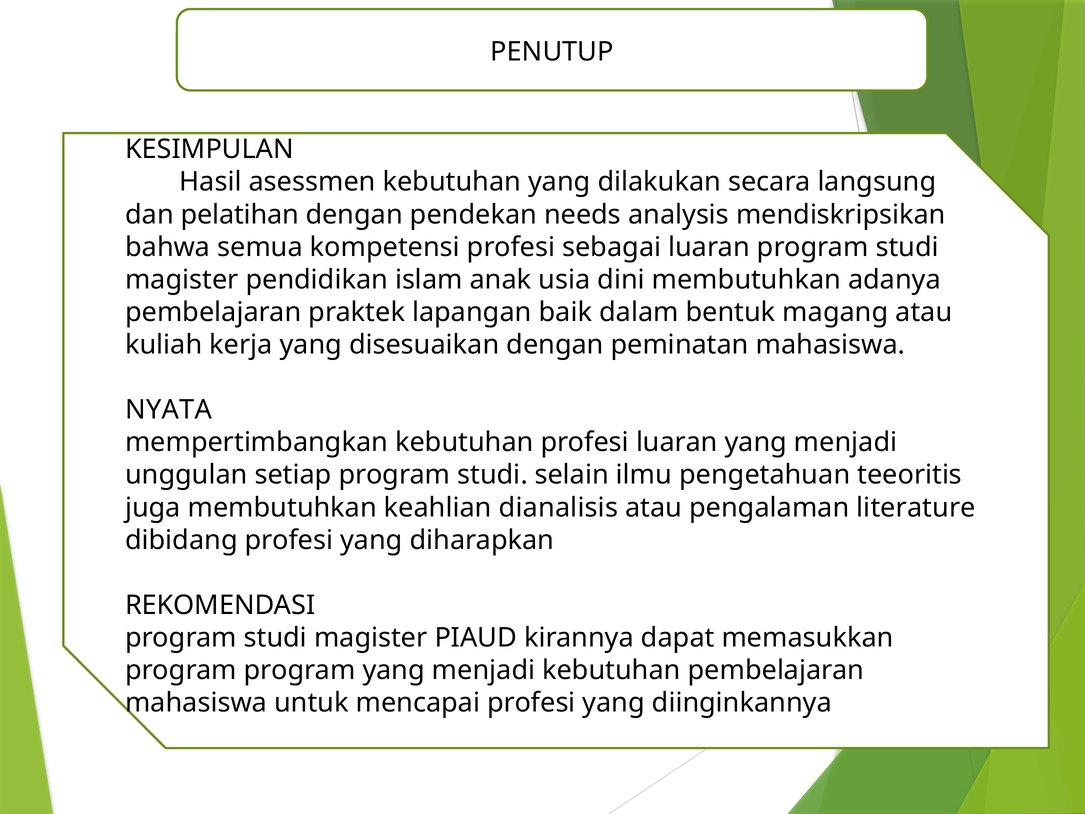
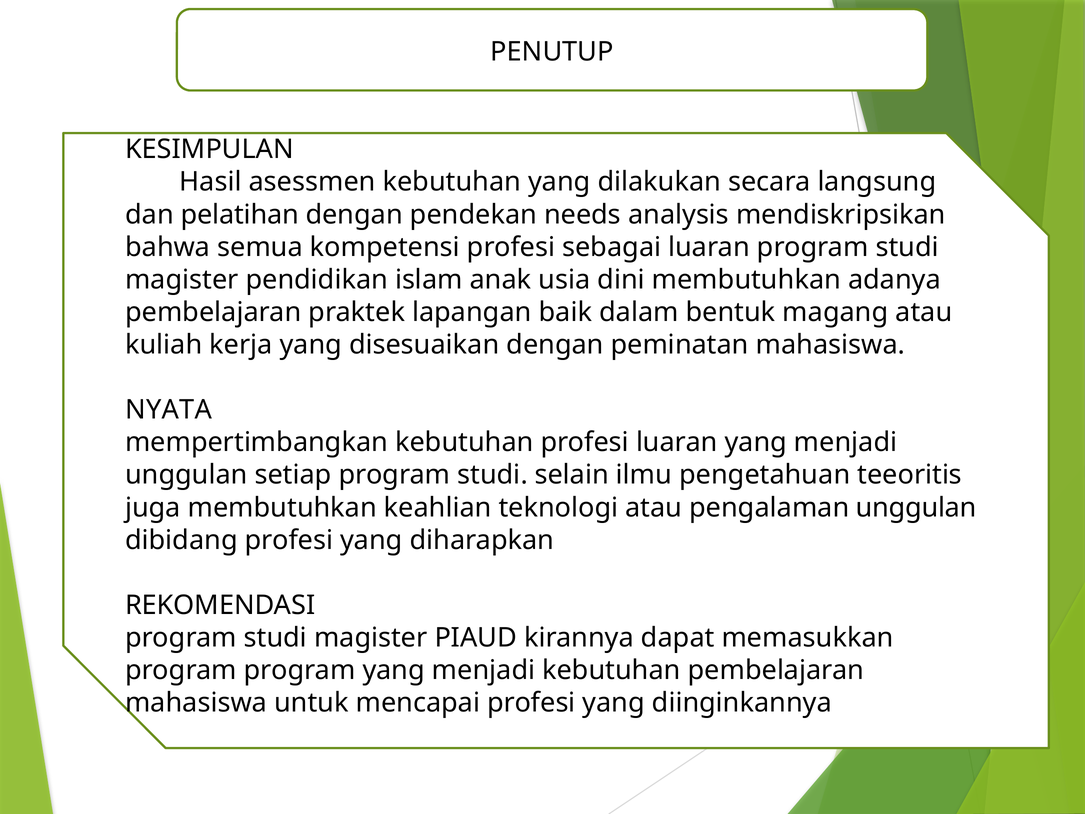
dianalisis: dianalisis -> teknologi (558, 507)
pengalaman literature: literature -> unggulan (916, 507)
